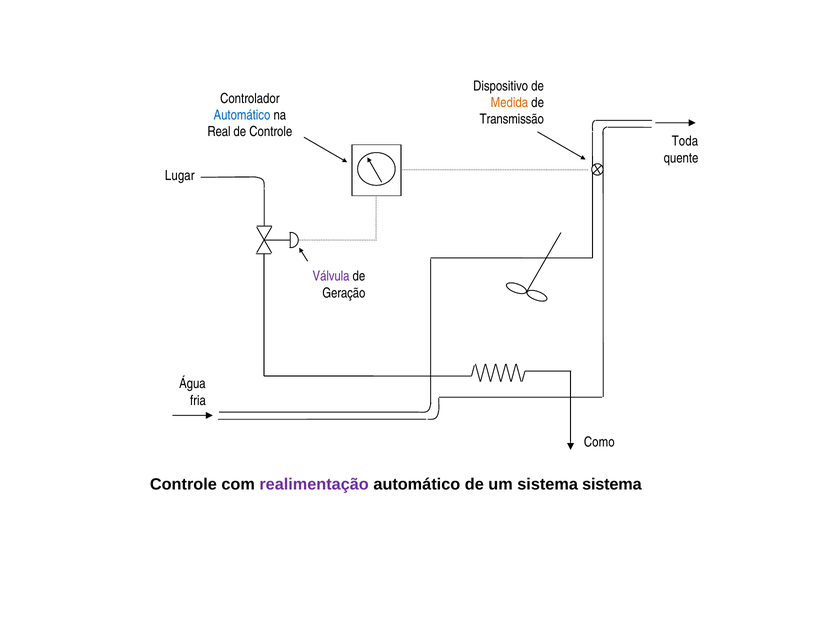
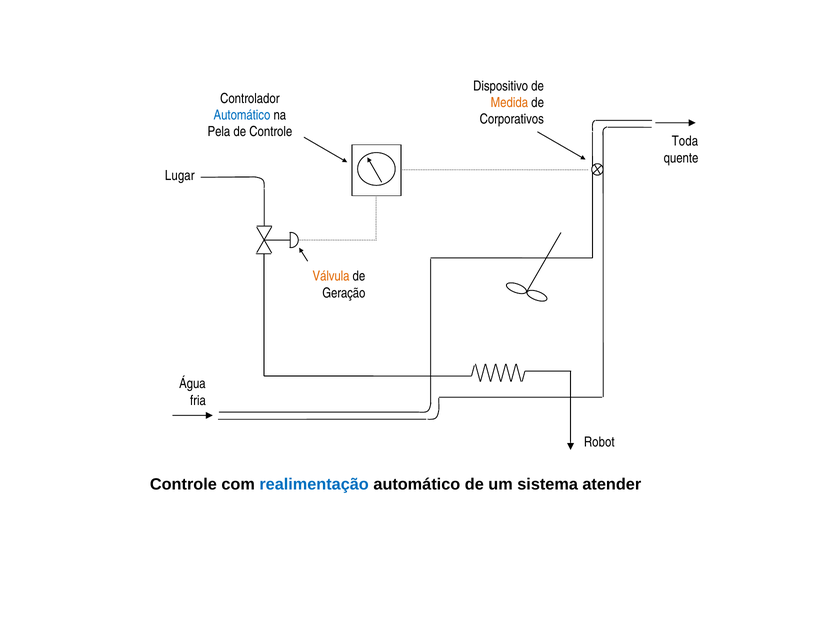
Transmissão: Transmissão -> Corporativos (512, 119)
Real: Real -> Pela (219, 132)
Válvula colour: purple -> orange (331, 276)
Como: Como -> Robot (599, 442)
realimentação colour: purple -> blue (314, 485)
sistema sistema: sistema -> atender (612, 485)
